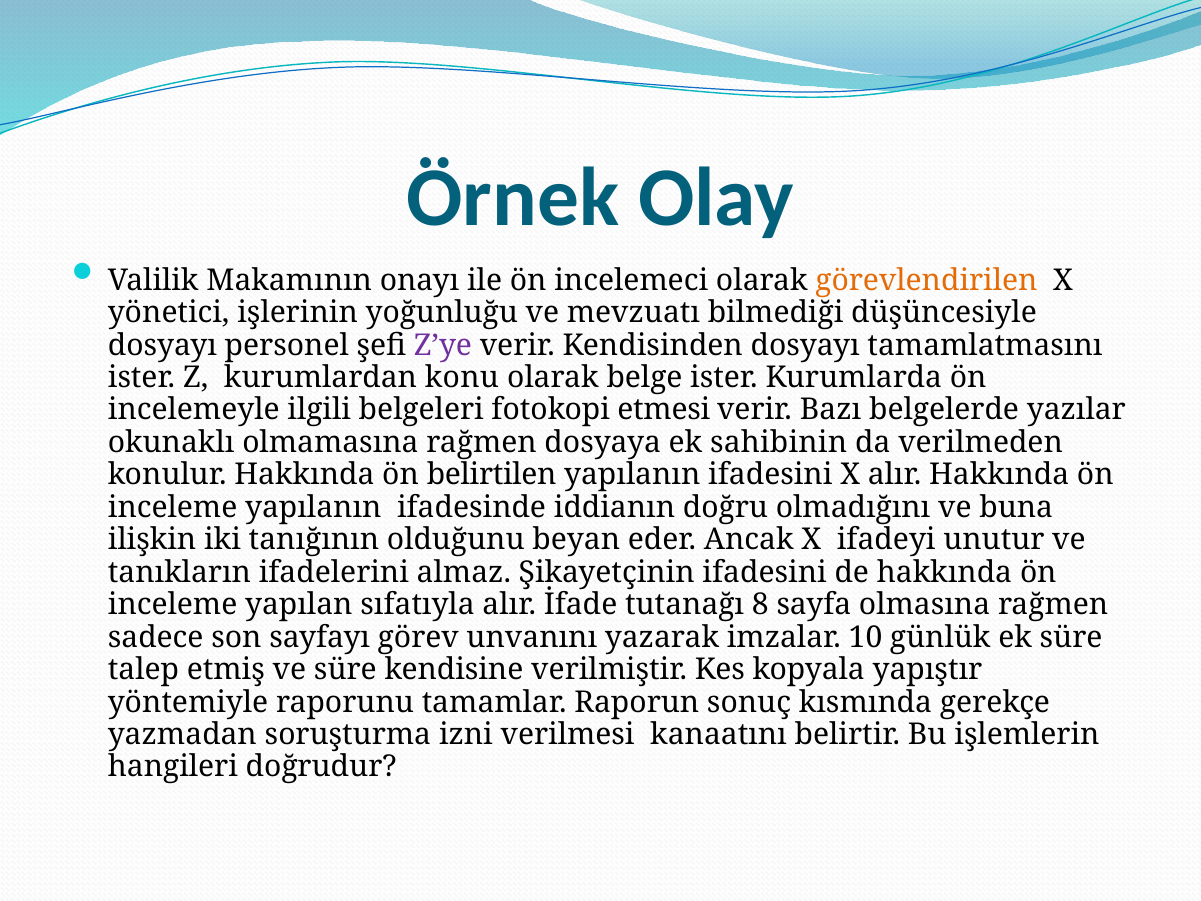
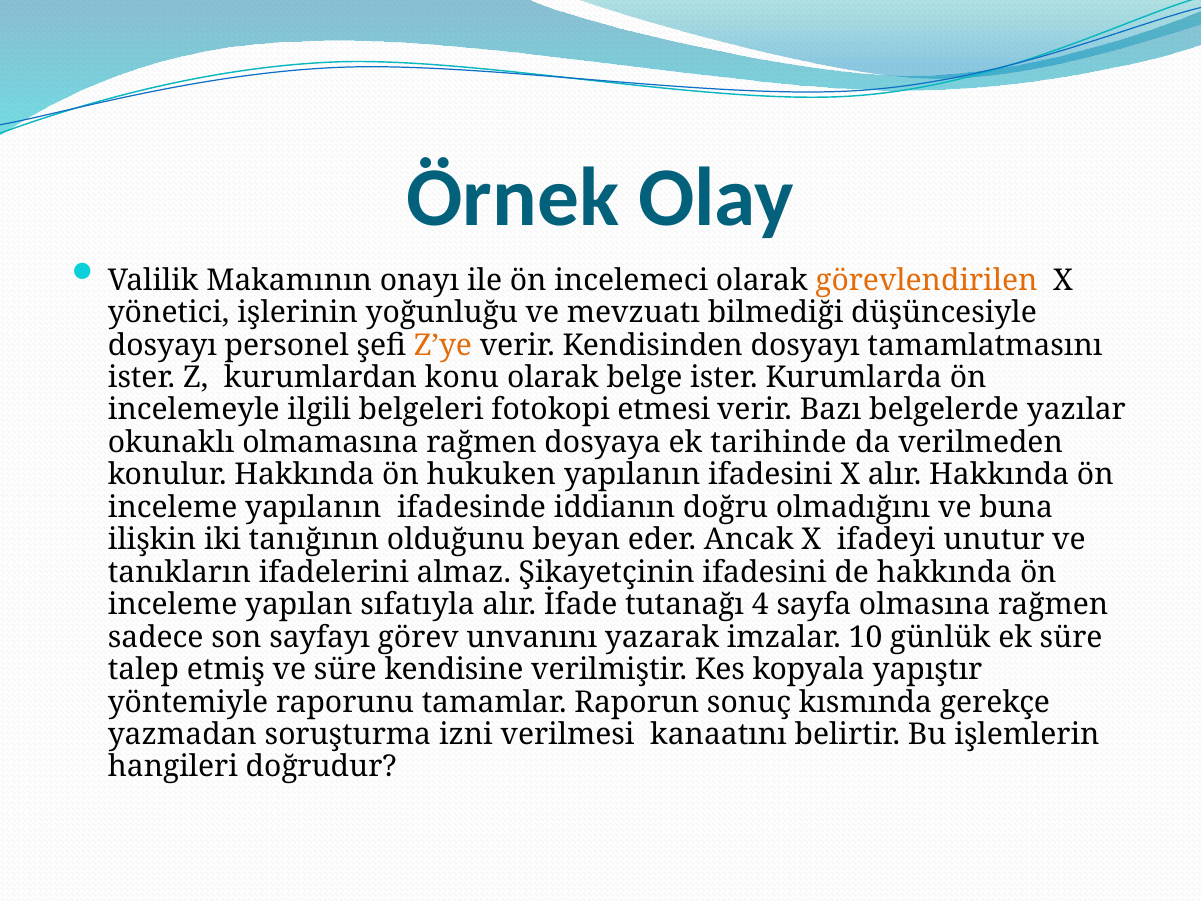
Z’ye colour: purple -> orange (443, 345)
sahibinin: sahibinin -> tarihinde (779, 442)
belirtilen: belirtilen -> hukuken (491, 475)
8: 8 -> 4 (760, 605)
